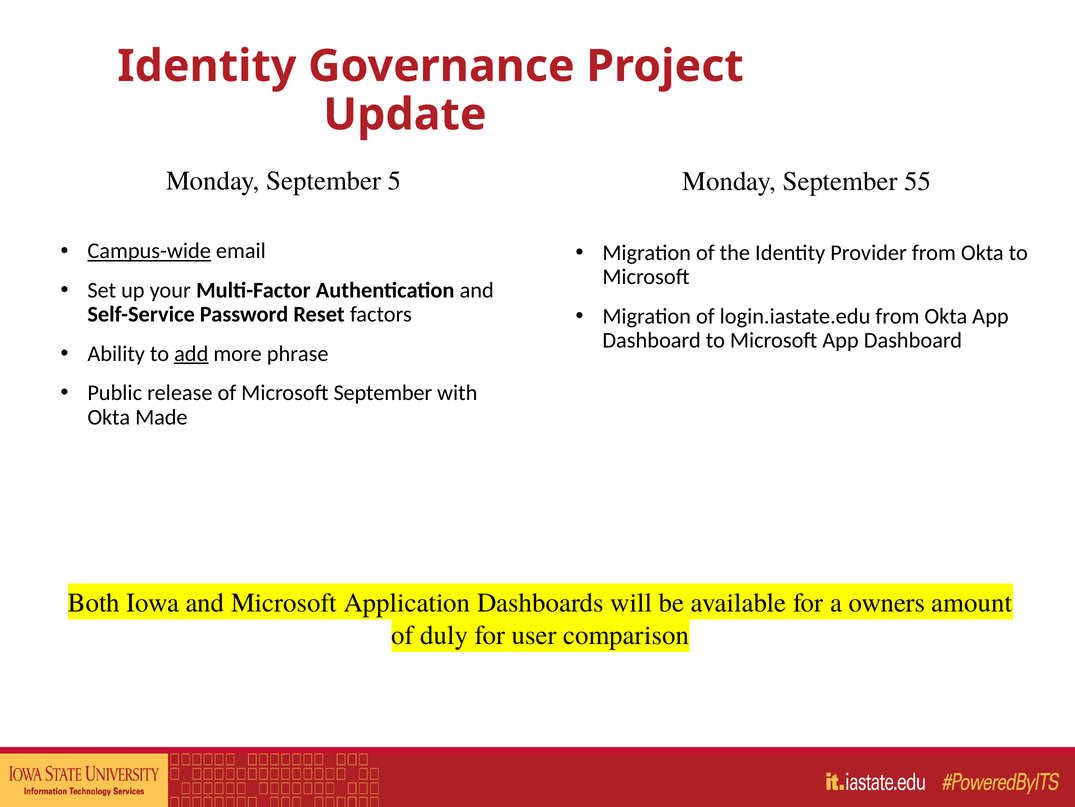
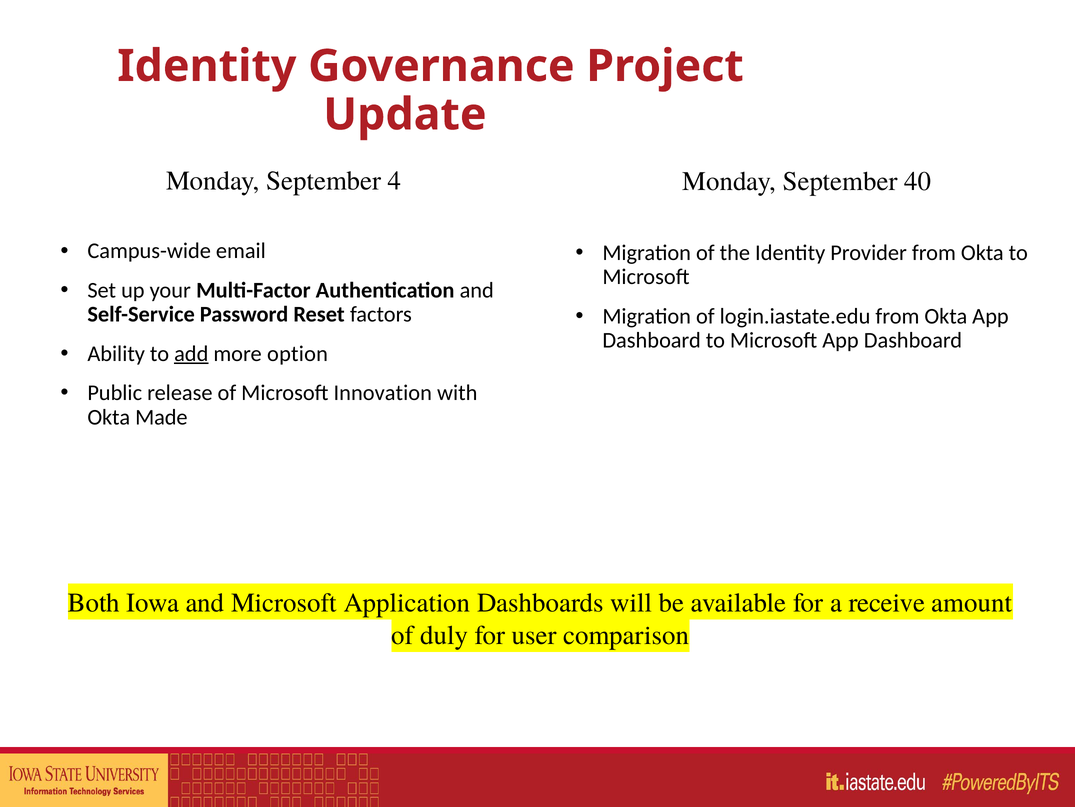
5: 5 -> 4 (395, 181)
55: 55 -> 40 (918, 181)
Campus-wide underline: present -> none (149, 251)
phrase: phrase -> option (298, 353)
Microsoft September: September -> Innovation (383, 393)
owners: owners -> receive (887, 602)
